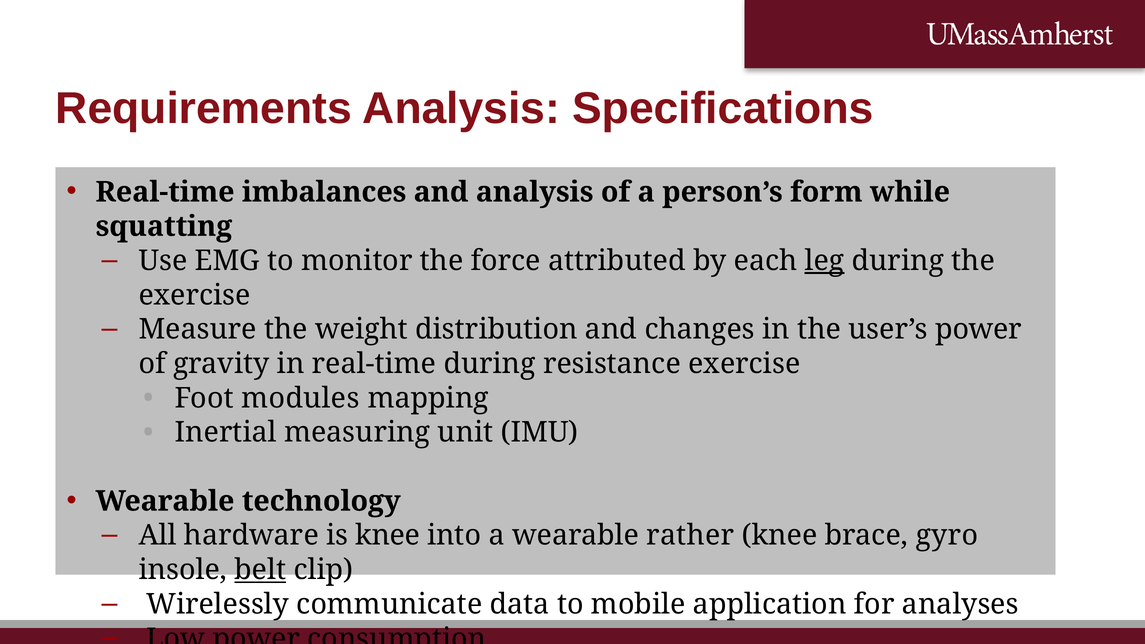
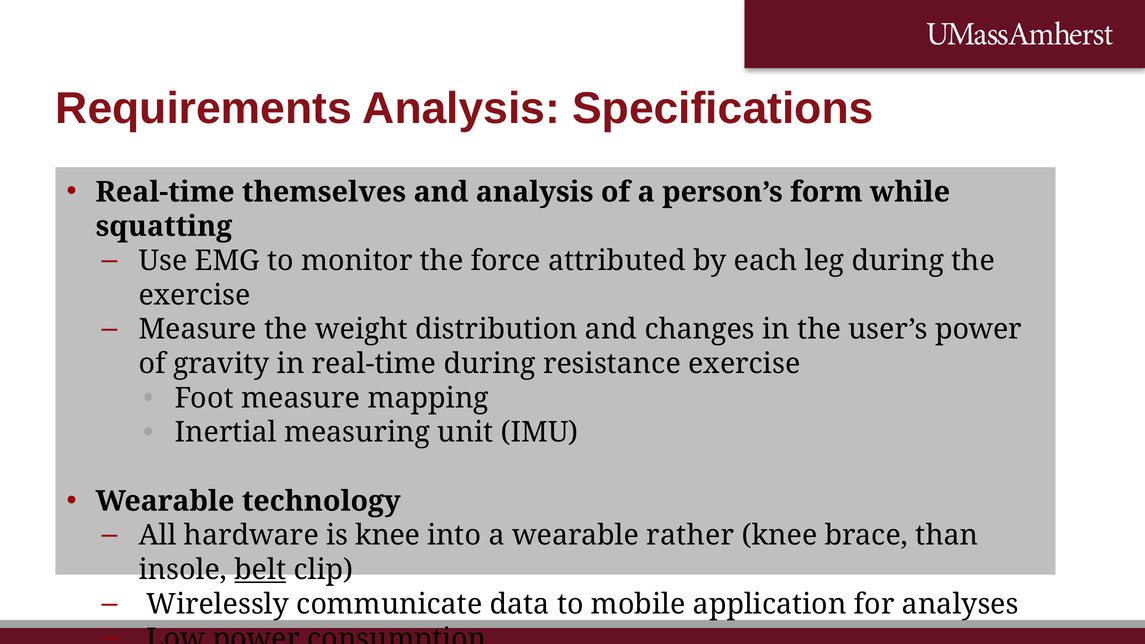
imbalances: imbalances -> themselves (324, 192)
leg underline: present -> none (825, 261)
Foot modules: modules -> measure (301, 398)
gyro: gyro -> than (947, 536)
